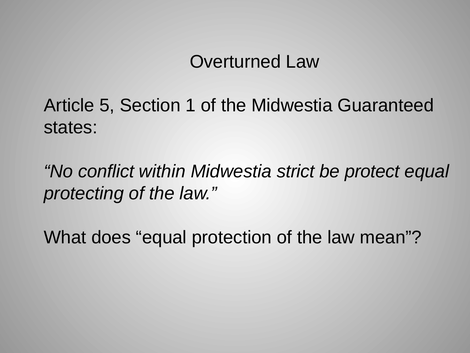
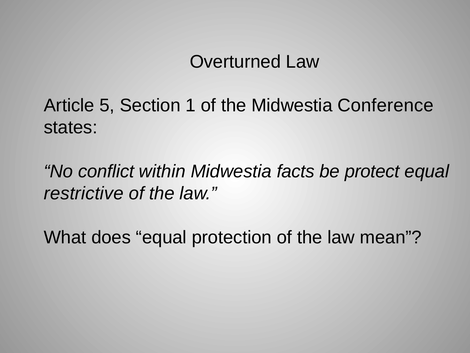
Guaranteed: Guaranteed -> Conference (386, 105)
strict: strict -> facts (296, 171)
protecting: protecting -> restrictive (84, 193)
